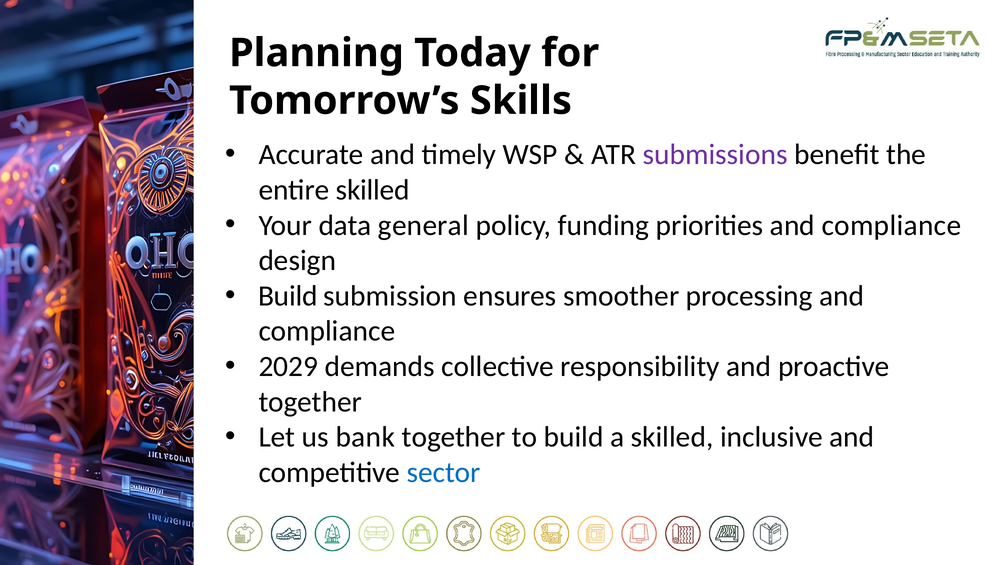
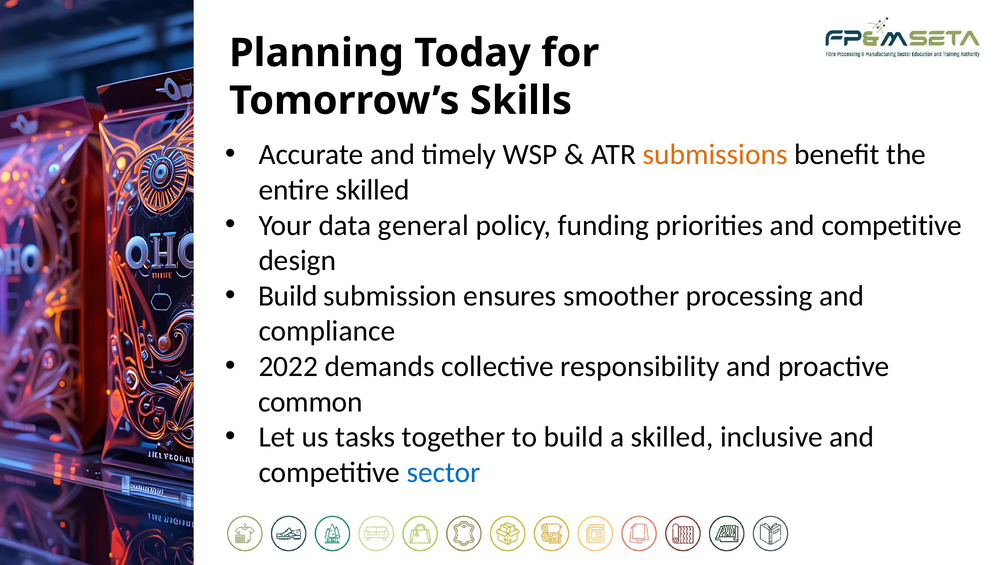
submissions colour: purple -> orange (715, 155)
priorities and compliance: compliance -> competitive (892, 226)
2029: 2029 -> 2022 (288, 367)
together: together -> common (310, 402)
bank: bank -> tasks (365, 438)
